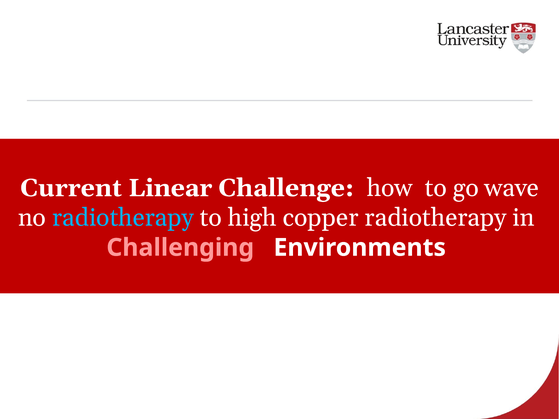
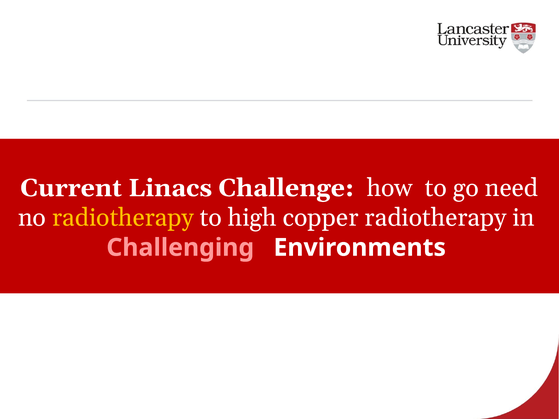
Linear: Linear -> Linacs (170, 188)
wave: wave -> need (512, 188)
radiotherapy colour: light blue -> yellow (123, 218)
